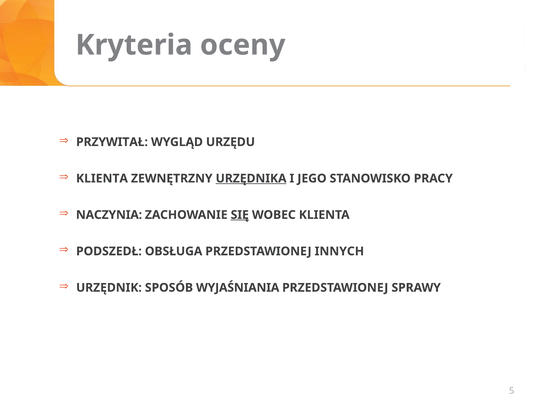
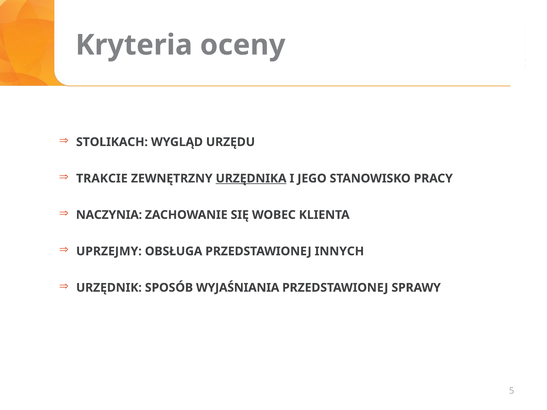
PRZYWITAŁ: PRZYWITAŁ -> STOLIKACH (112, 142)
KLIENTA: KLIENTA -> TRAKCIE (102, 179)
SIĘ underline: present -> none (240, 215)
PODSZEDŁ: PODSZEDŁ -> UPRZEJMY (109, 251)
